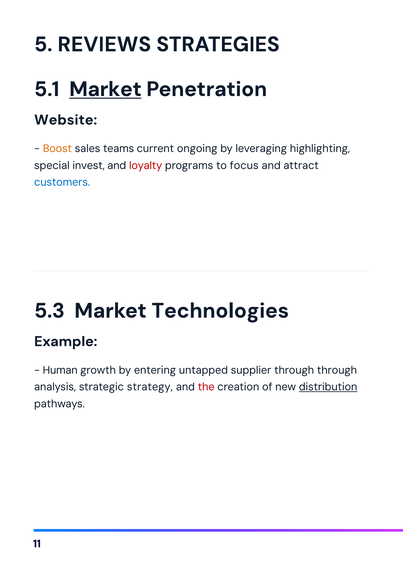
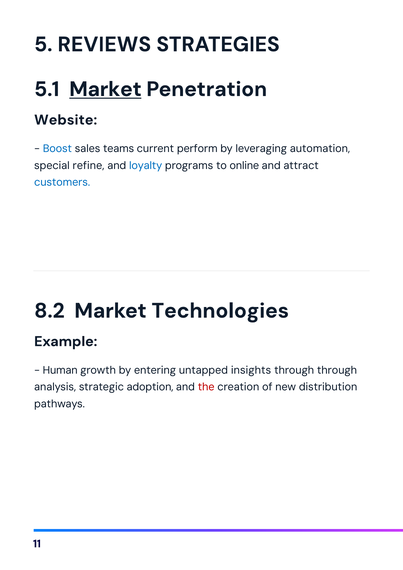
Boost colour: orange -> blue (57, 149)
ongoing: ongoing -> perform (197, 149)
highlighting: highlighting -> automation (320, 149)
invest: invest -> refine (88, 165)
loyalty colour: red -> blue (146, 165)
focus: focus -> online (244, 165)
5.3: 5.3 -> 8.2 (49, 311)
supplier: supplier -> insights (251, 370)
strategy: strategy -> adoption (150, 387)
distribution underline: present -> none (328, 387)
